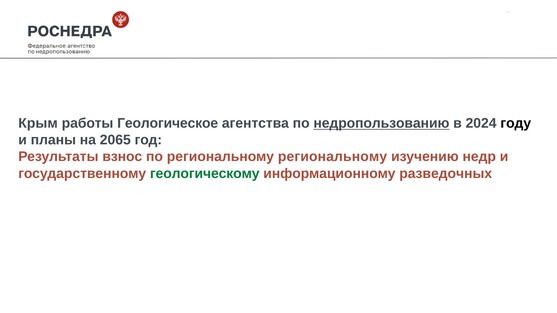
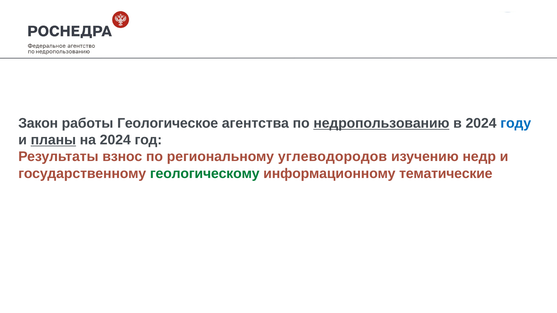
Крым: Крым -> Закон (38, 123)
году colour: black -> blue (516, 123)
планы underline: none -> present (53, 140)
на 2065: 2065 -> 2024 (115, 140)
региональному региональному: региональному -> углеводородов (332, 157)
разведочных: разведочных -> тематические (446, 174)
